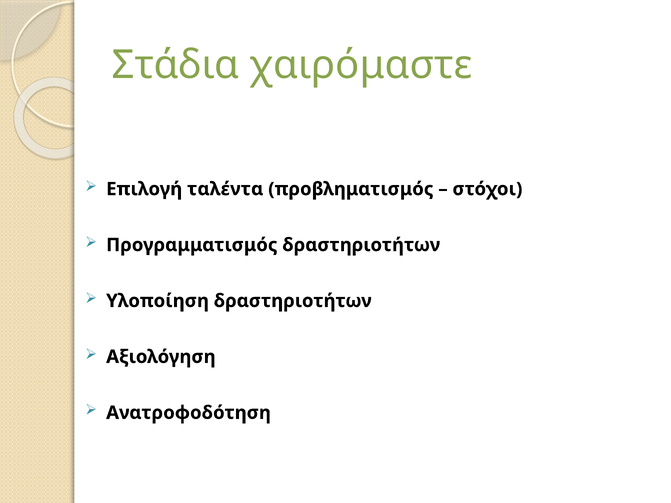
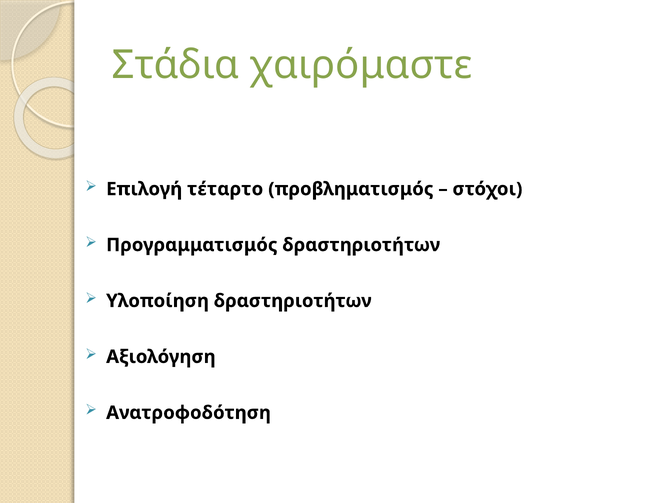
ταλέντα: ταλέντα -> τέταρτο (225, 189)
